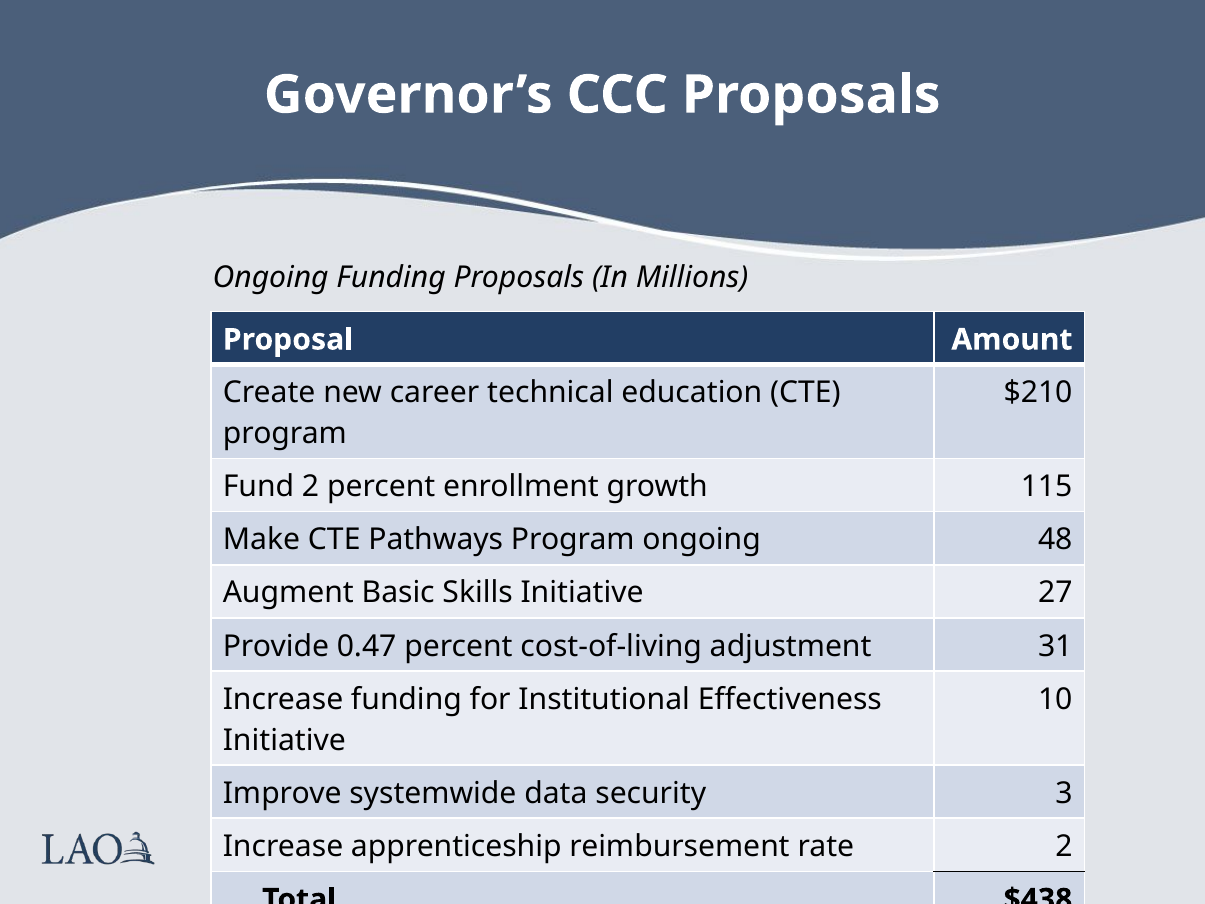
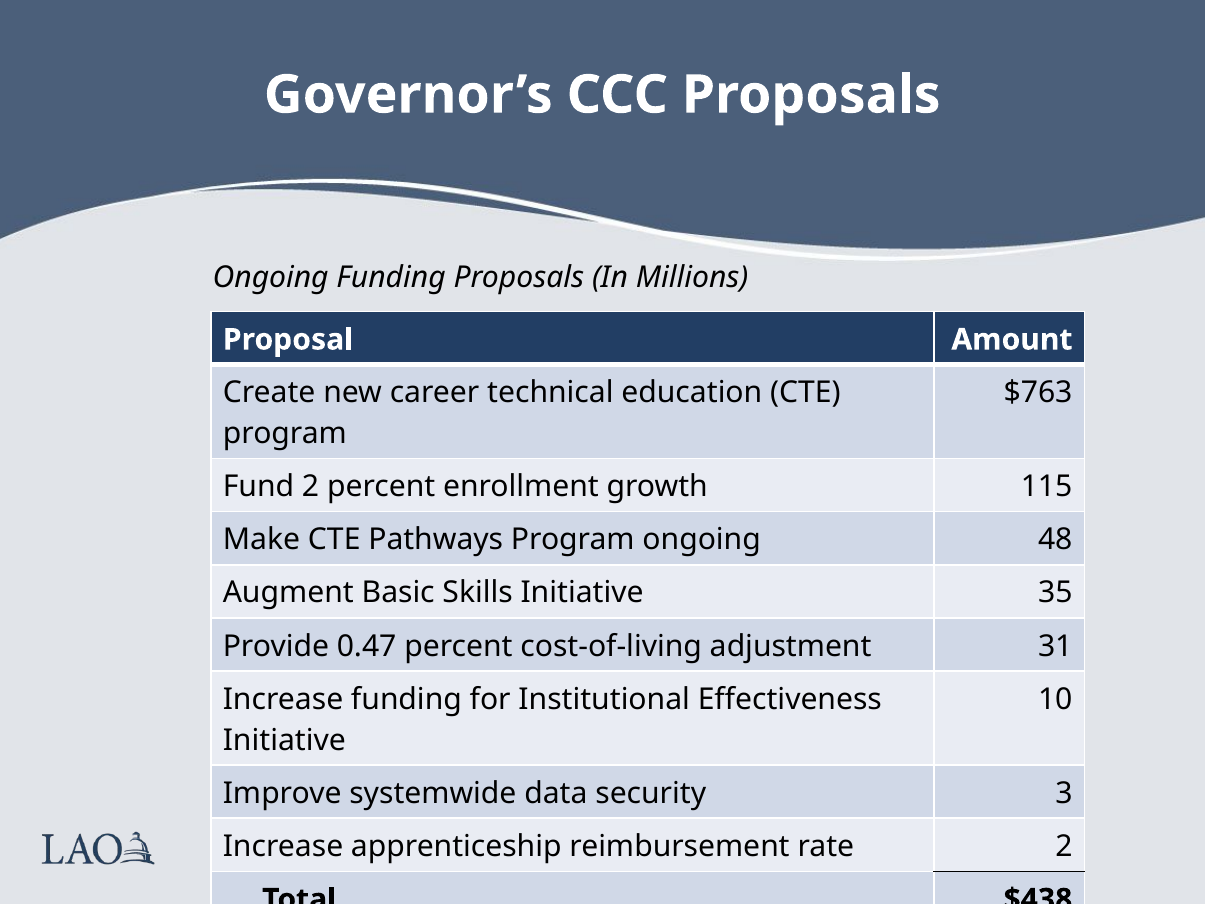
$210: $210 -> $763 (1038, 393)
27: 27 -> 35 (1055, 593)
